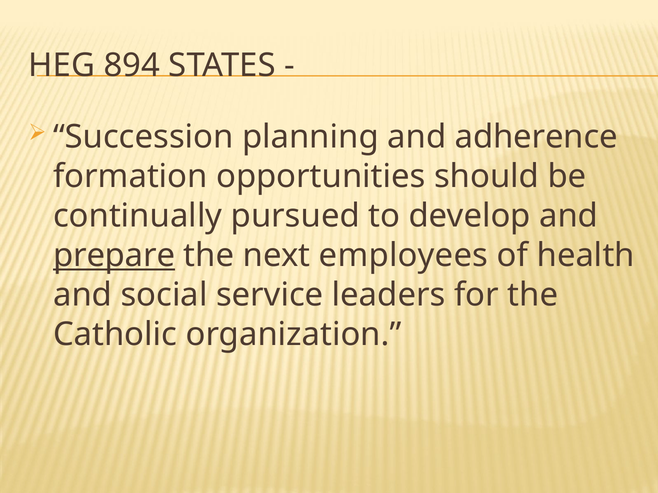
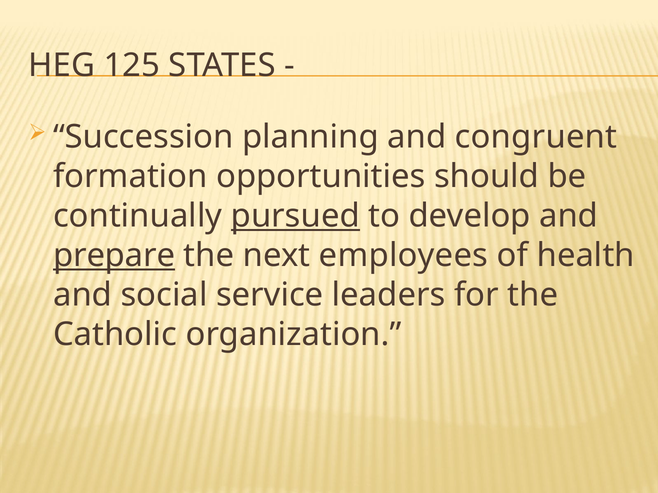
894: 894 -> 125 (132, 65)
adherence: adherence -> congruent (536, 137)
pursued underline: none -> present (295, 216)
